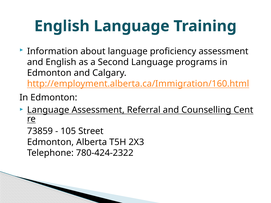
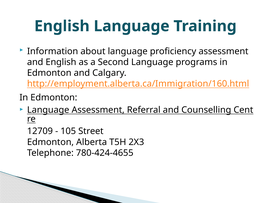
73859: 73859 -> 12709 (40, 131)
780-424-2322: 780-424-2322 -> 780-424-4655 (105, 153)
